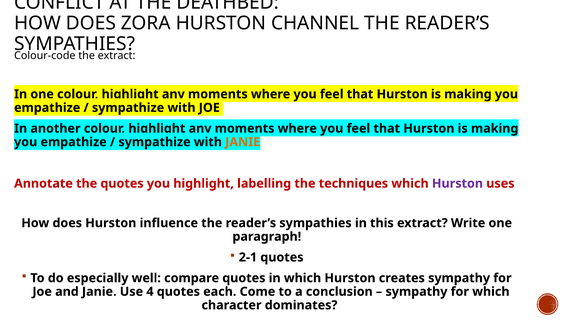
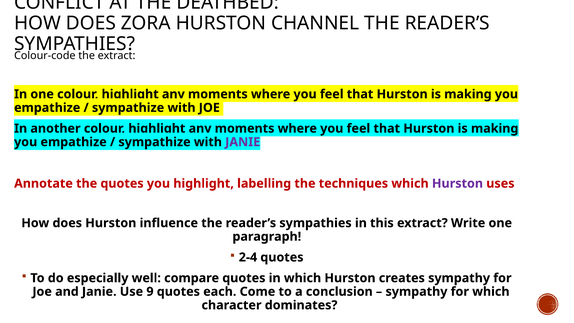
JANIE colour: orange -> purple (243, 142)
2-1: 2-1 -> 2-4 (248, 257)
4: 4 -> 9 (150, 292)
